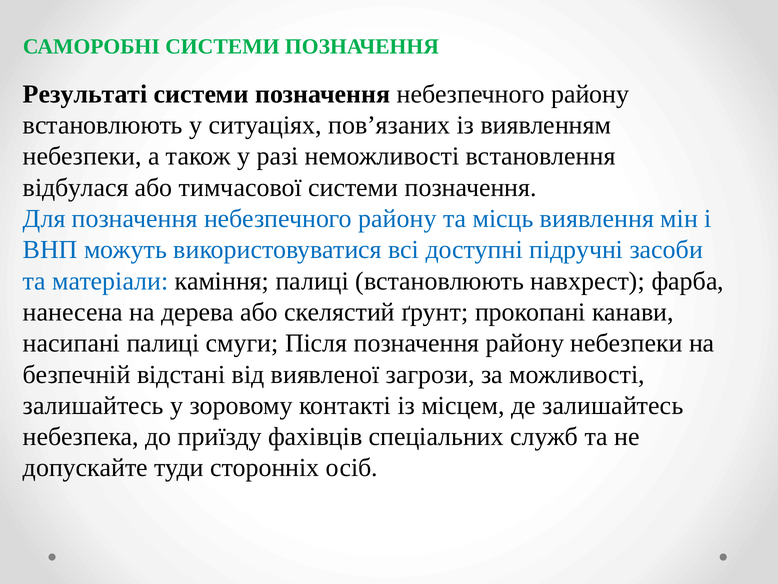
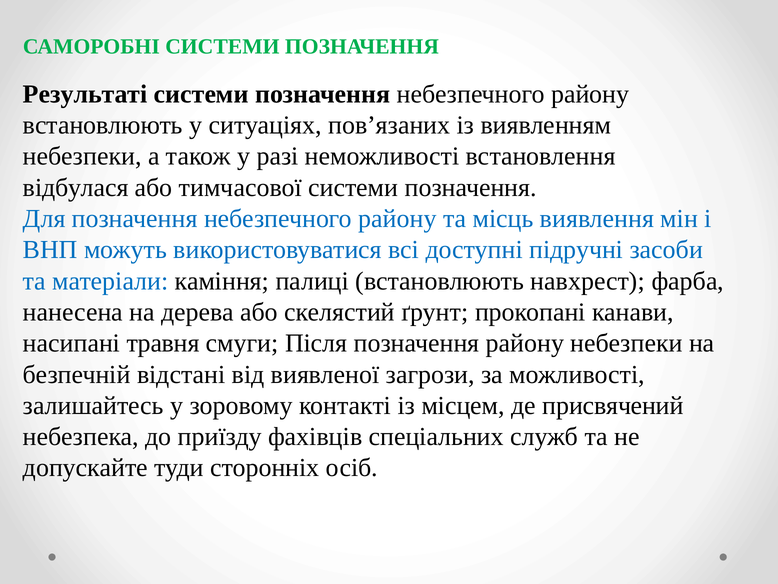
насипані палиці: палиці -> травня (163, 343)
де залишайтесь: залишайтесь -> присвячений (613, 405)
